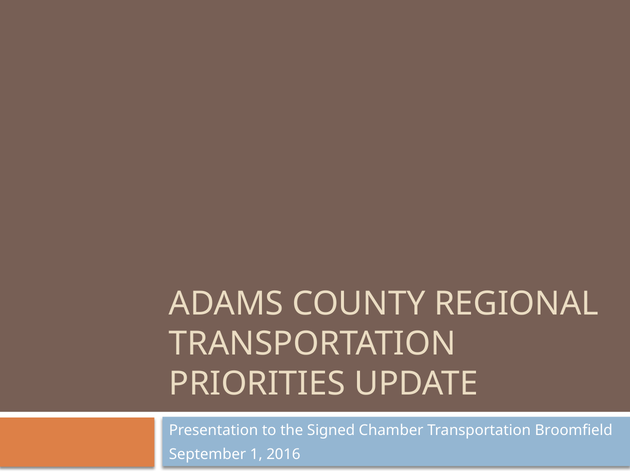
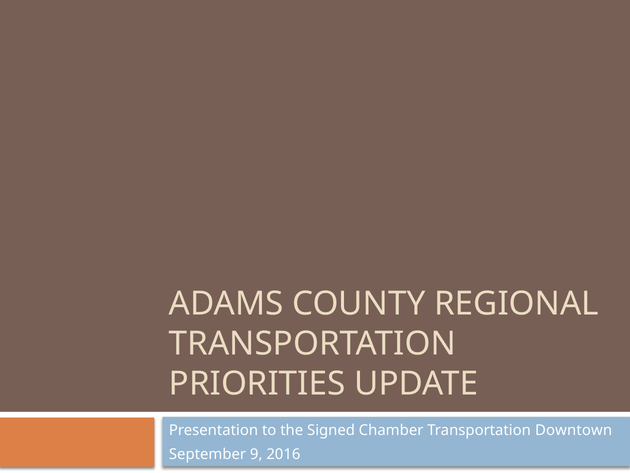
Broomfield: Broomfield -> Downtown (574, 430)
1: 1 -> 9 (256, 454)
